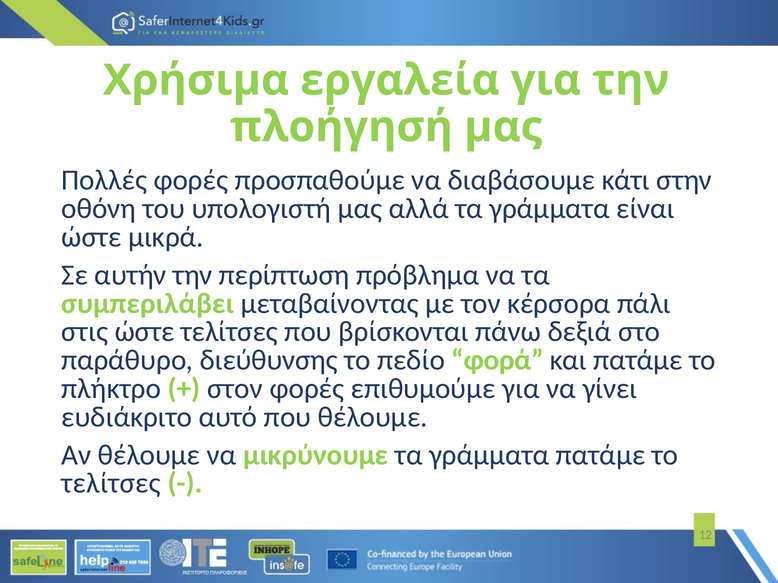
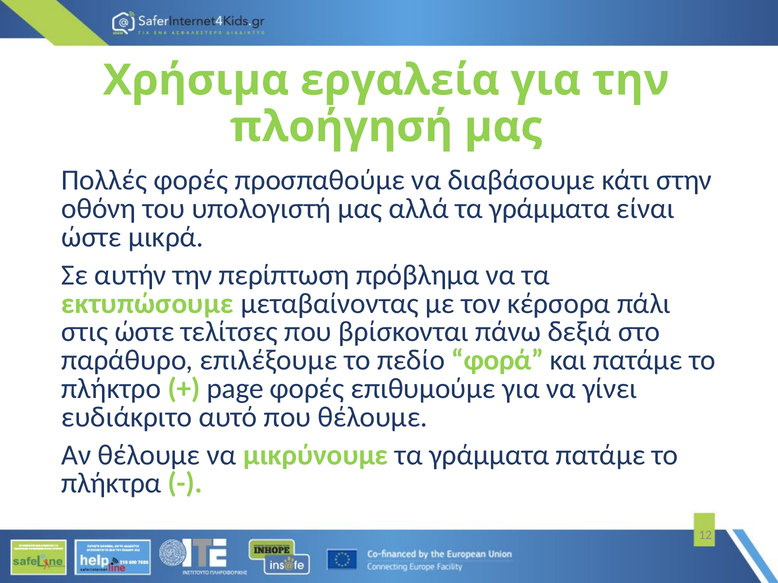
συμπεριλάβει: συμπεριλάβει -> εκτυπώσουμε (148, 304)
διεύθυνσης: διεύθυνσης -> επιλέξουμε (269, 360)
στον: στον -> page (235, 389)
τελίτσες: τελίτσες -> πλήκτρα (111, 484)
